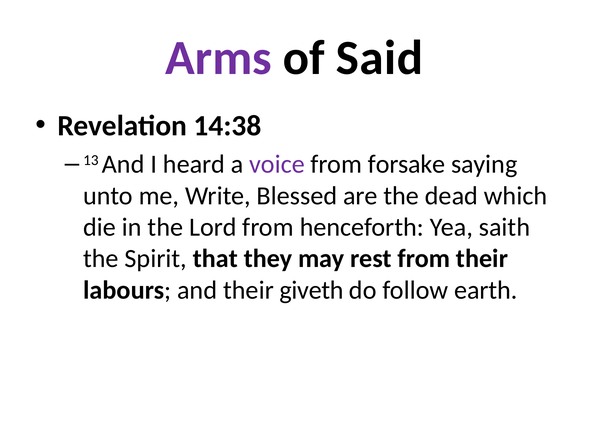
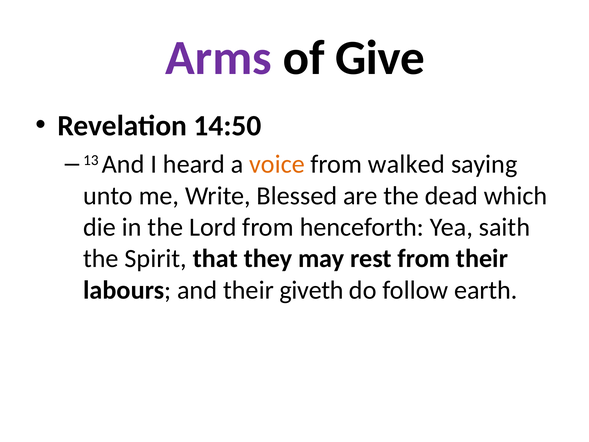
Said: Said -> Give (380, 58)
14:38: 14:38 -> 14:50 (228, 126)
voice colour: purple -> orange (277, 164)
forsake: forsake -> walked (406, 164)
